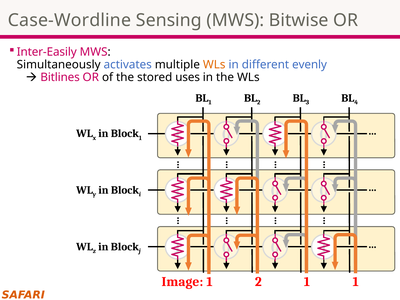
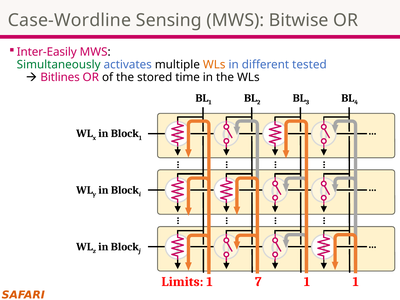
Simultaneously colour: black -> green (59, 65)
evenly: evenly -> tested (309, 65)
uses: uses -> time (188, 77)
Image: Image -> Limits (182, 282)
1 2: 2 -> 7 (258, 282)
